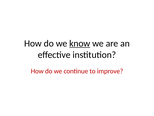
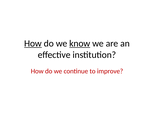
How underline: none -> present (33, 43)
